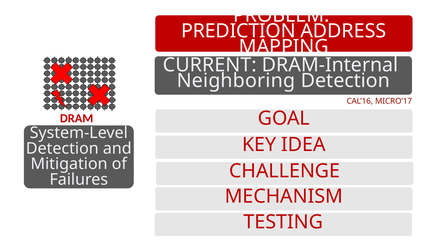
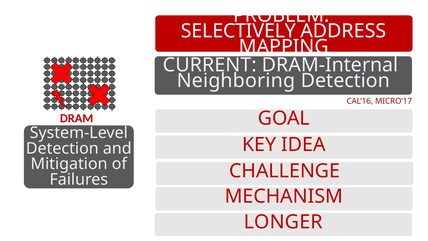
PREDICTION: PREDICTION -> SELECTIVELY (238, 31)
TESTING: TESTING -> LONGER (283, 222)
